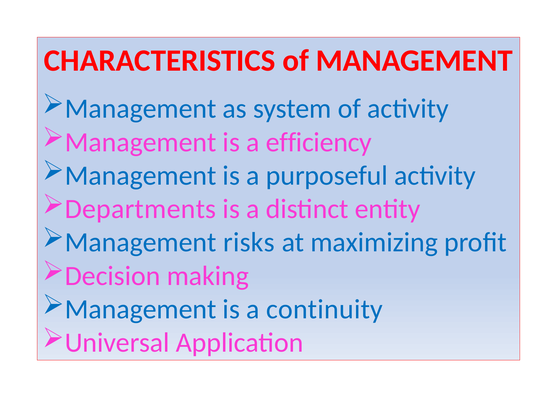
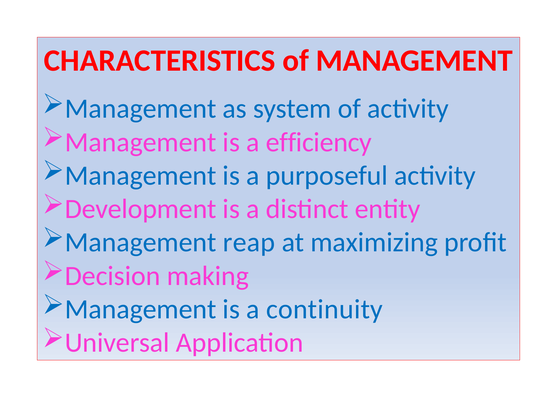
Departments: Departments -> Development (141, 209)
risks: risks -> reap (249, 242)
